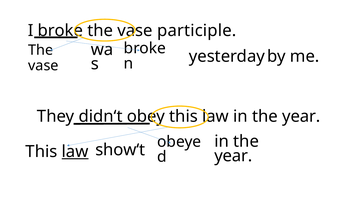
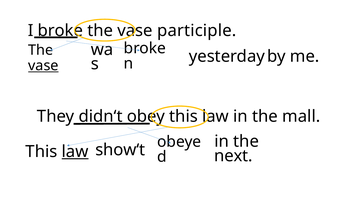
vase underline: none -> present (43, 66)
year: year -> mall (301, 116)
year: year -> next (233, 156)
